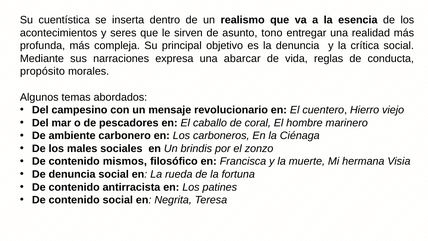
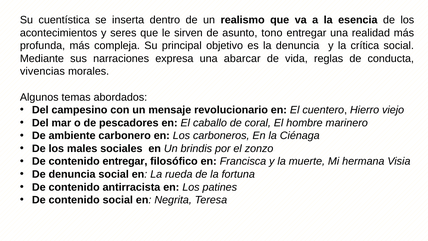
propósito: propósito -> vivencias (42, 71)
contenido mismos: mismos -> entregar (125, 161)
